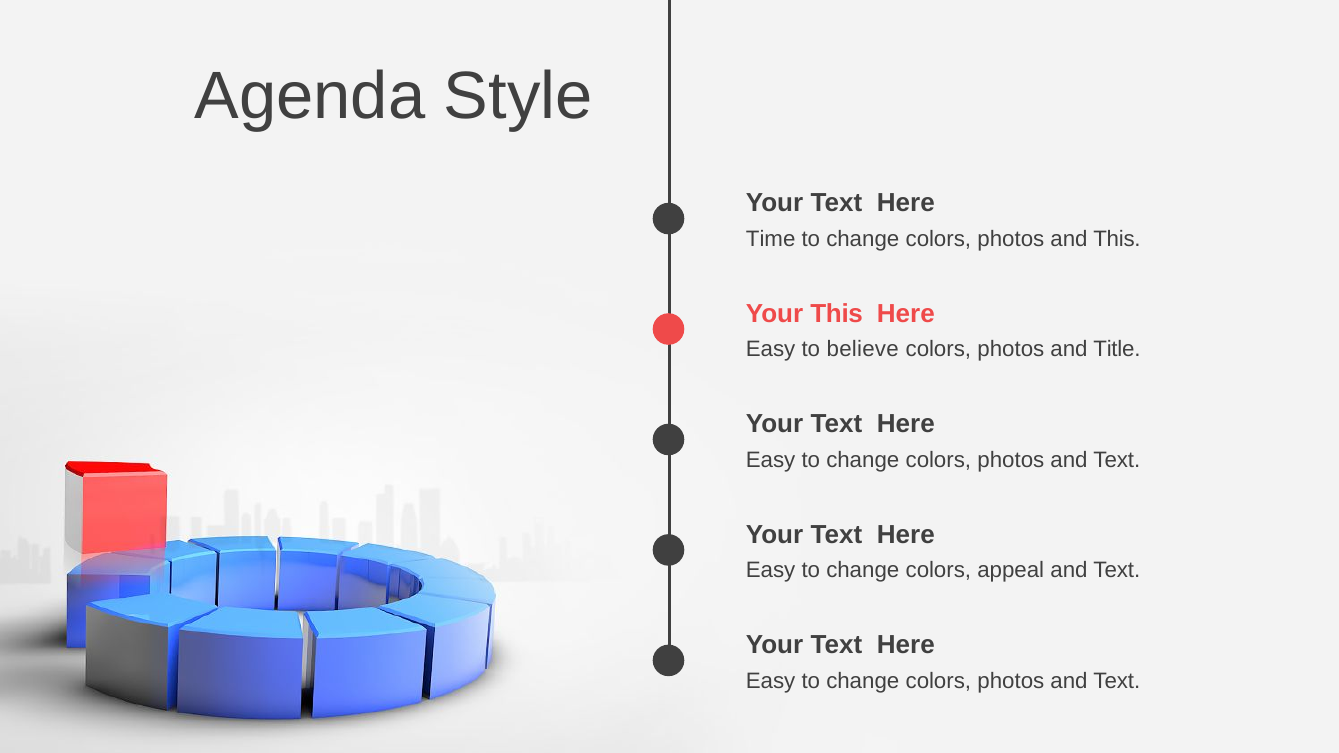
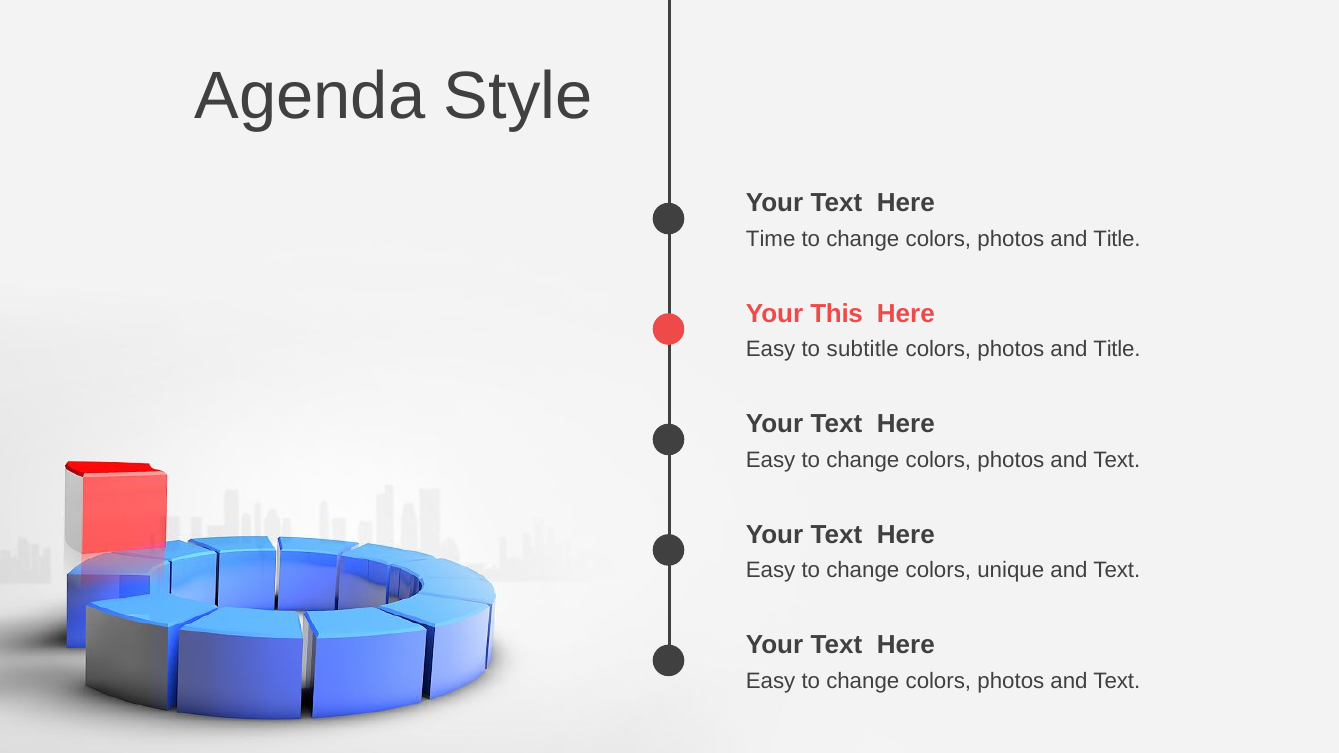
This: This -> Title (1117, 239)
believe: believe -> subtitle (863, 349)
appeal: appeal -> unique (1011, 570)
